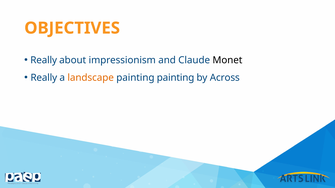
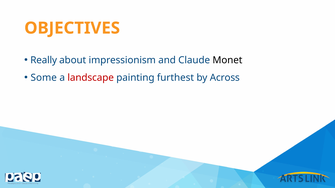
Really: Really -> Some (44, 78)
landscape colour: orange -> red (91, 78)
painting painting: painting -> furthest (175, 78)
